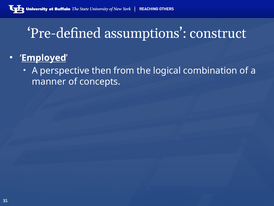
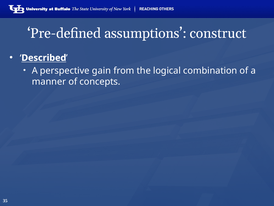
Employed: Employed -> Described (44, 58)
then: then -> gain (101, 70)
